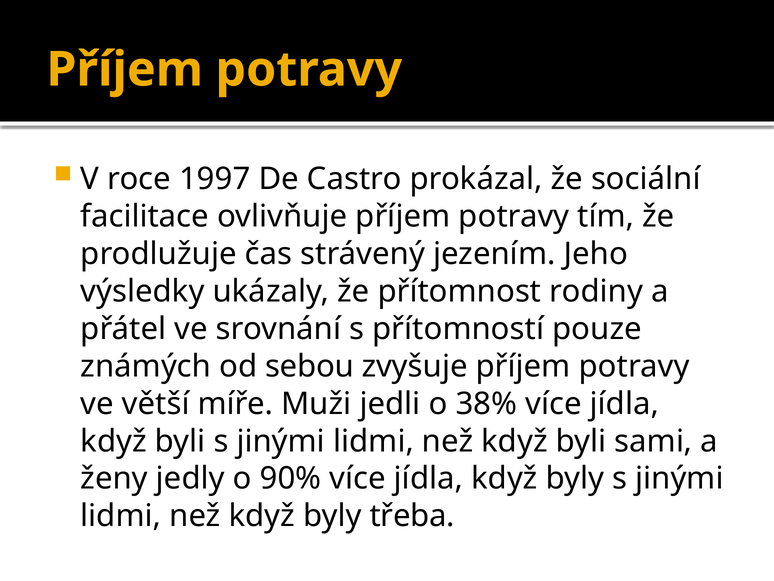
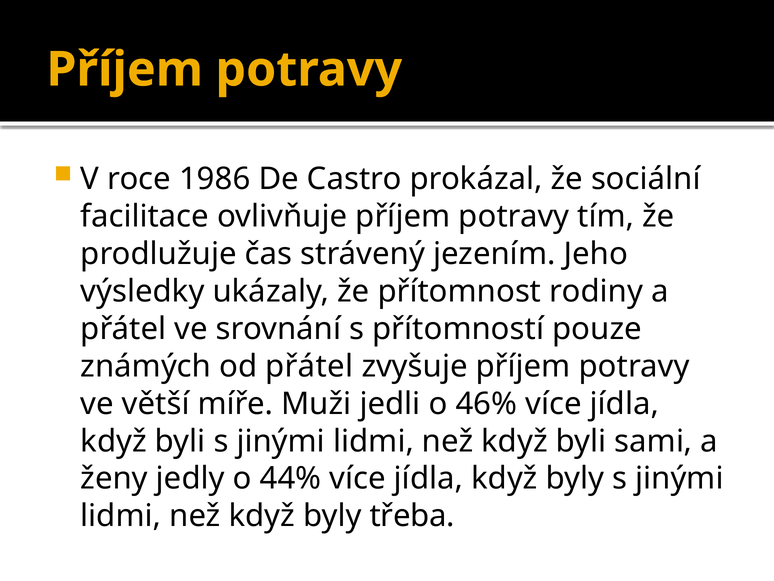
1997: 1997 -> 1986 (215, 179)
od sebou: sebou -> přátel (309, 366)
38%: 38% -> 46% (486, 403)
90%: 90% -> 44% (290, 478)
